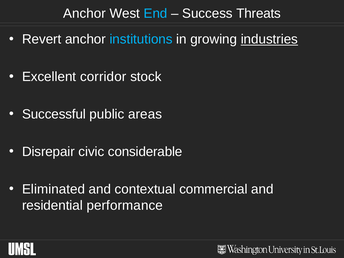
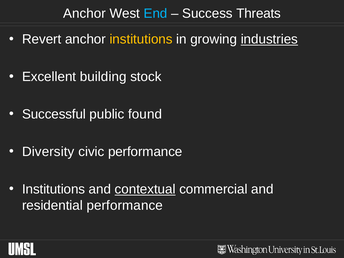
institutions colour: light blue -> yellow (141, 39)
corridor: corridor -> building (103, 77)
areas: areas -> found (145, 114)
Disrepair: Disrepair -> Diversity (48, 152)
civic considerable: considerable -> performance (145, 152)
Eliminated: Eliminated -> Institutions (54, 189)
contextual underline: none -> present (145, 189)
